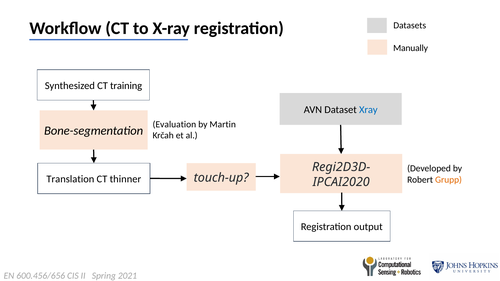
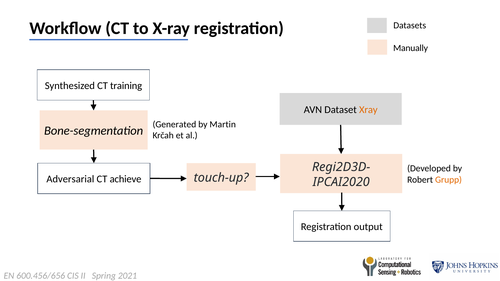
Xray colour: blue -> orange (368, 110)
Evaluation: Evaluation -> Generated (174, 124)
Translation: Translation -> Adversarial (70, 179)
thinner: thinner -> achieve (126, 179)
